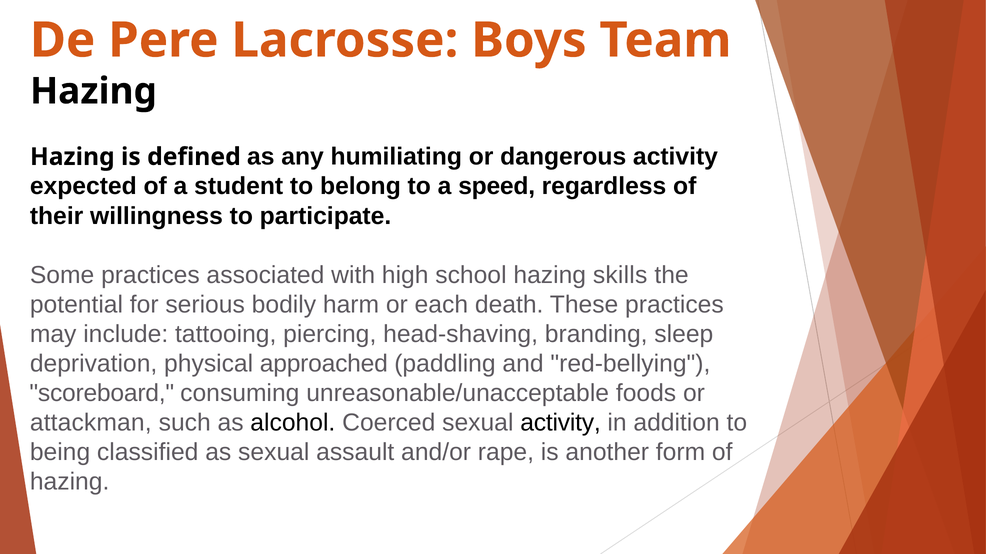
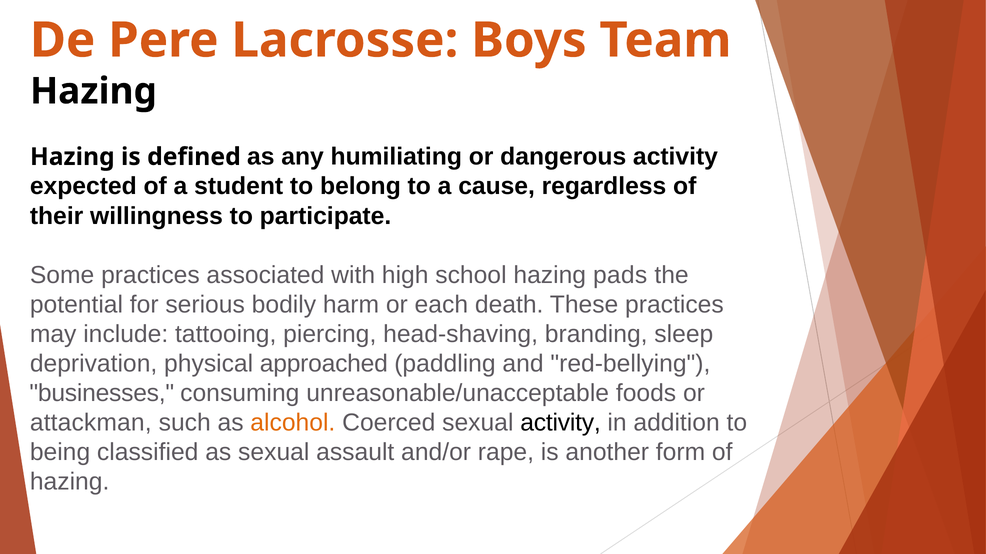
speed: speed -> cause (497, 187)
skills: skills -> pads (620, 275)
scoreboard: scoreboard -> businesses (102, 394)
alcohol colour: black -> orange (293, 423)
